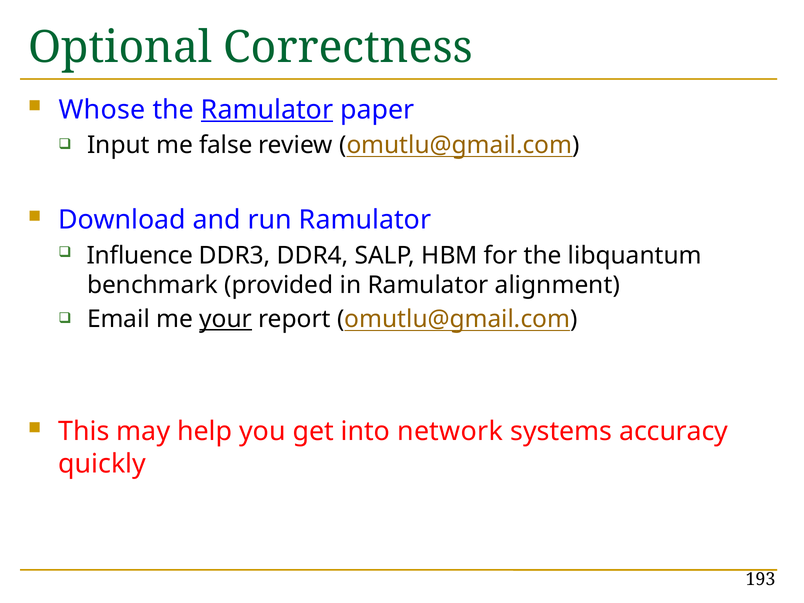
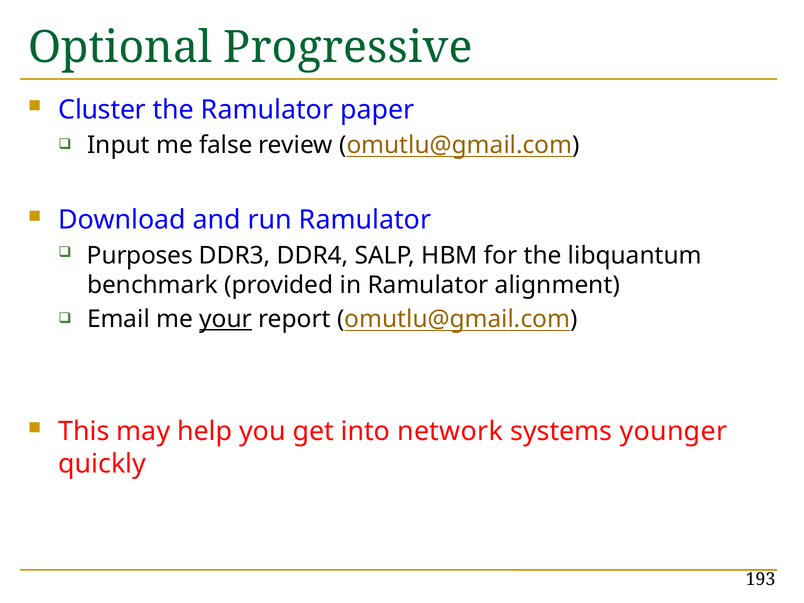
Correctness: Correctness -> Progressive (348, 47)
Whose: Whose -> Cluster (102, 110)
Ramulator underline: present -> none (267, 110)
Influence: Influence -> Purposes (140, 256)
accuracy: accuracy -> younger (673, 432)
